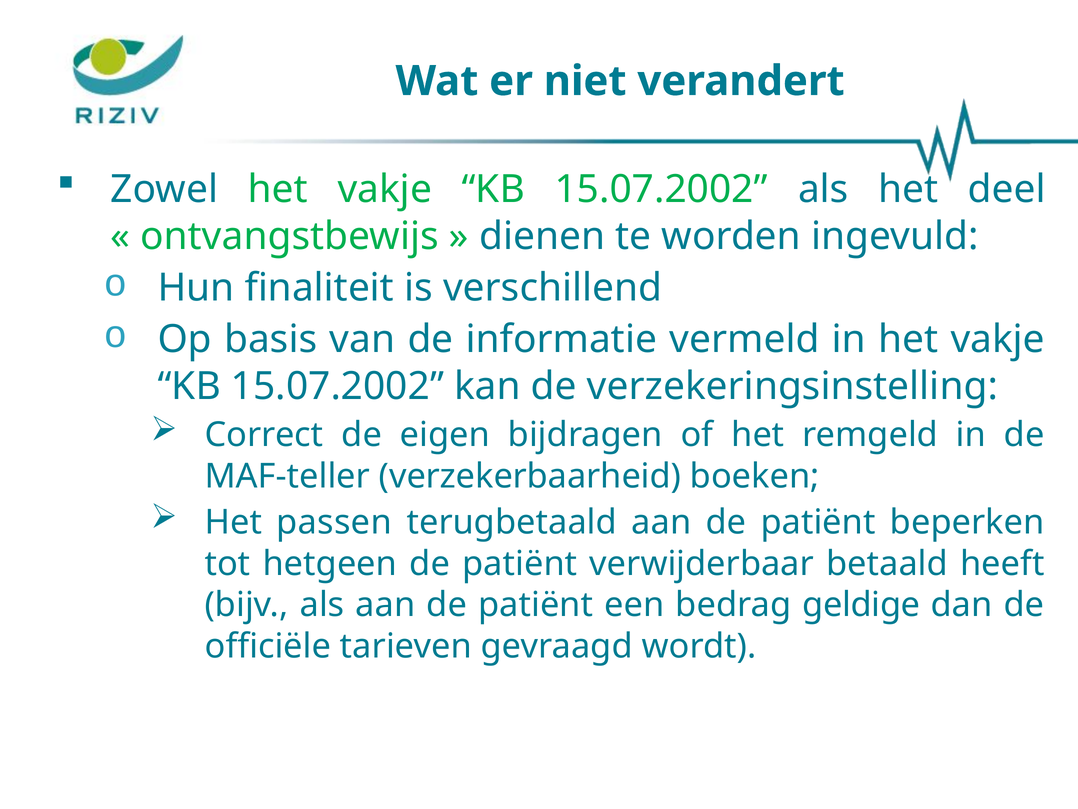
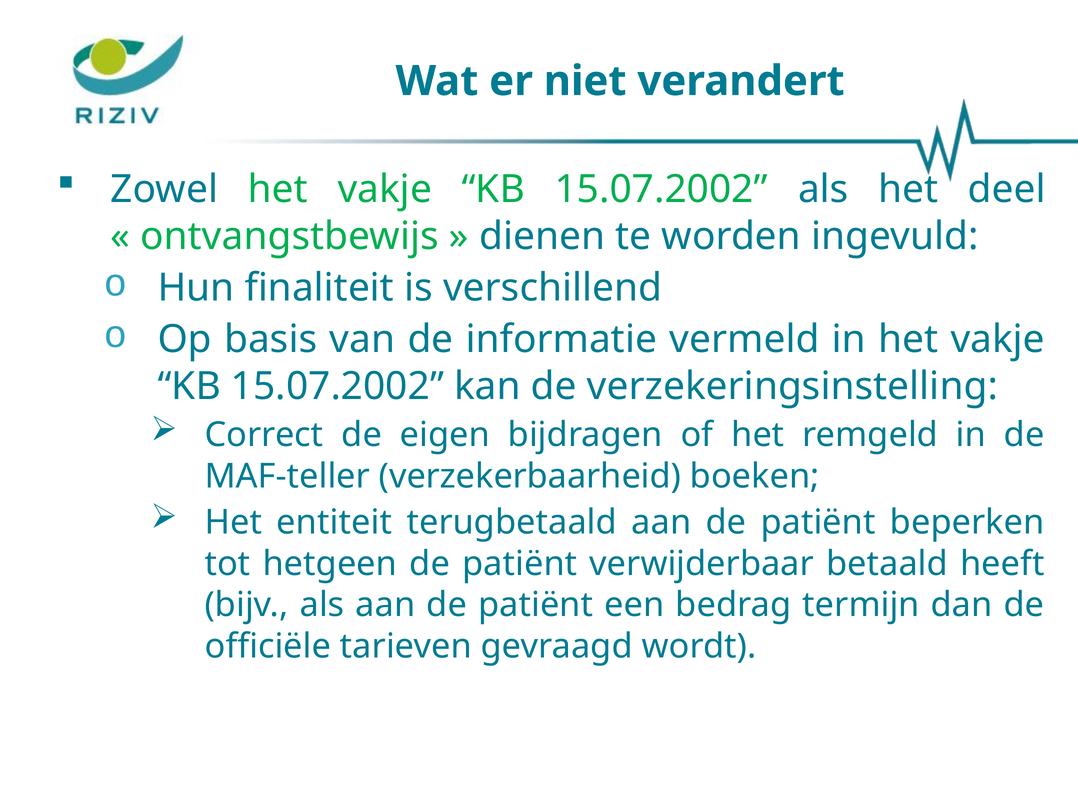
passen: passen -> entiteit (334, 522)
geldige: geldige -> termijn (861, 605)
